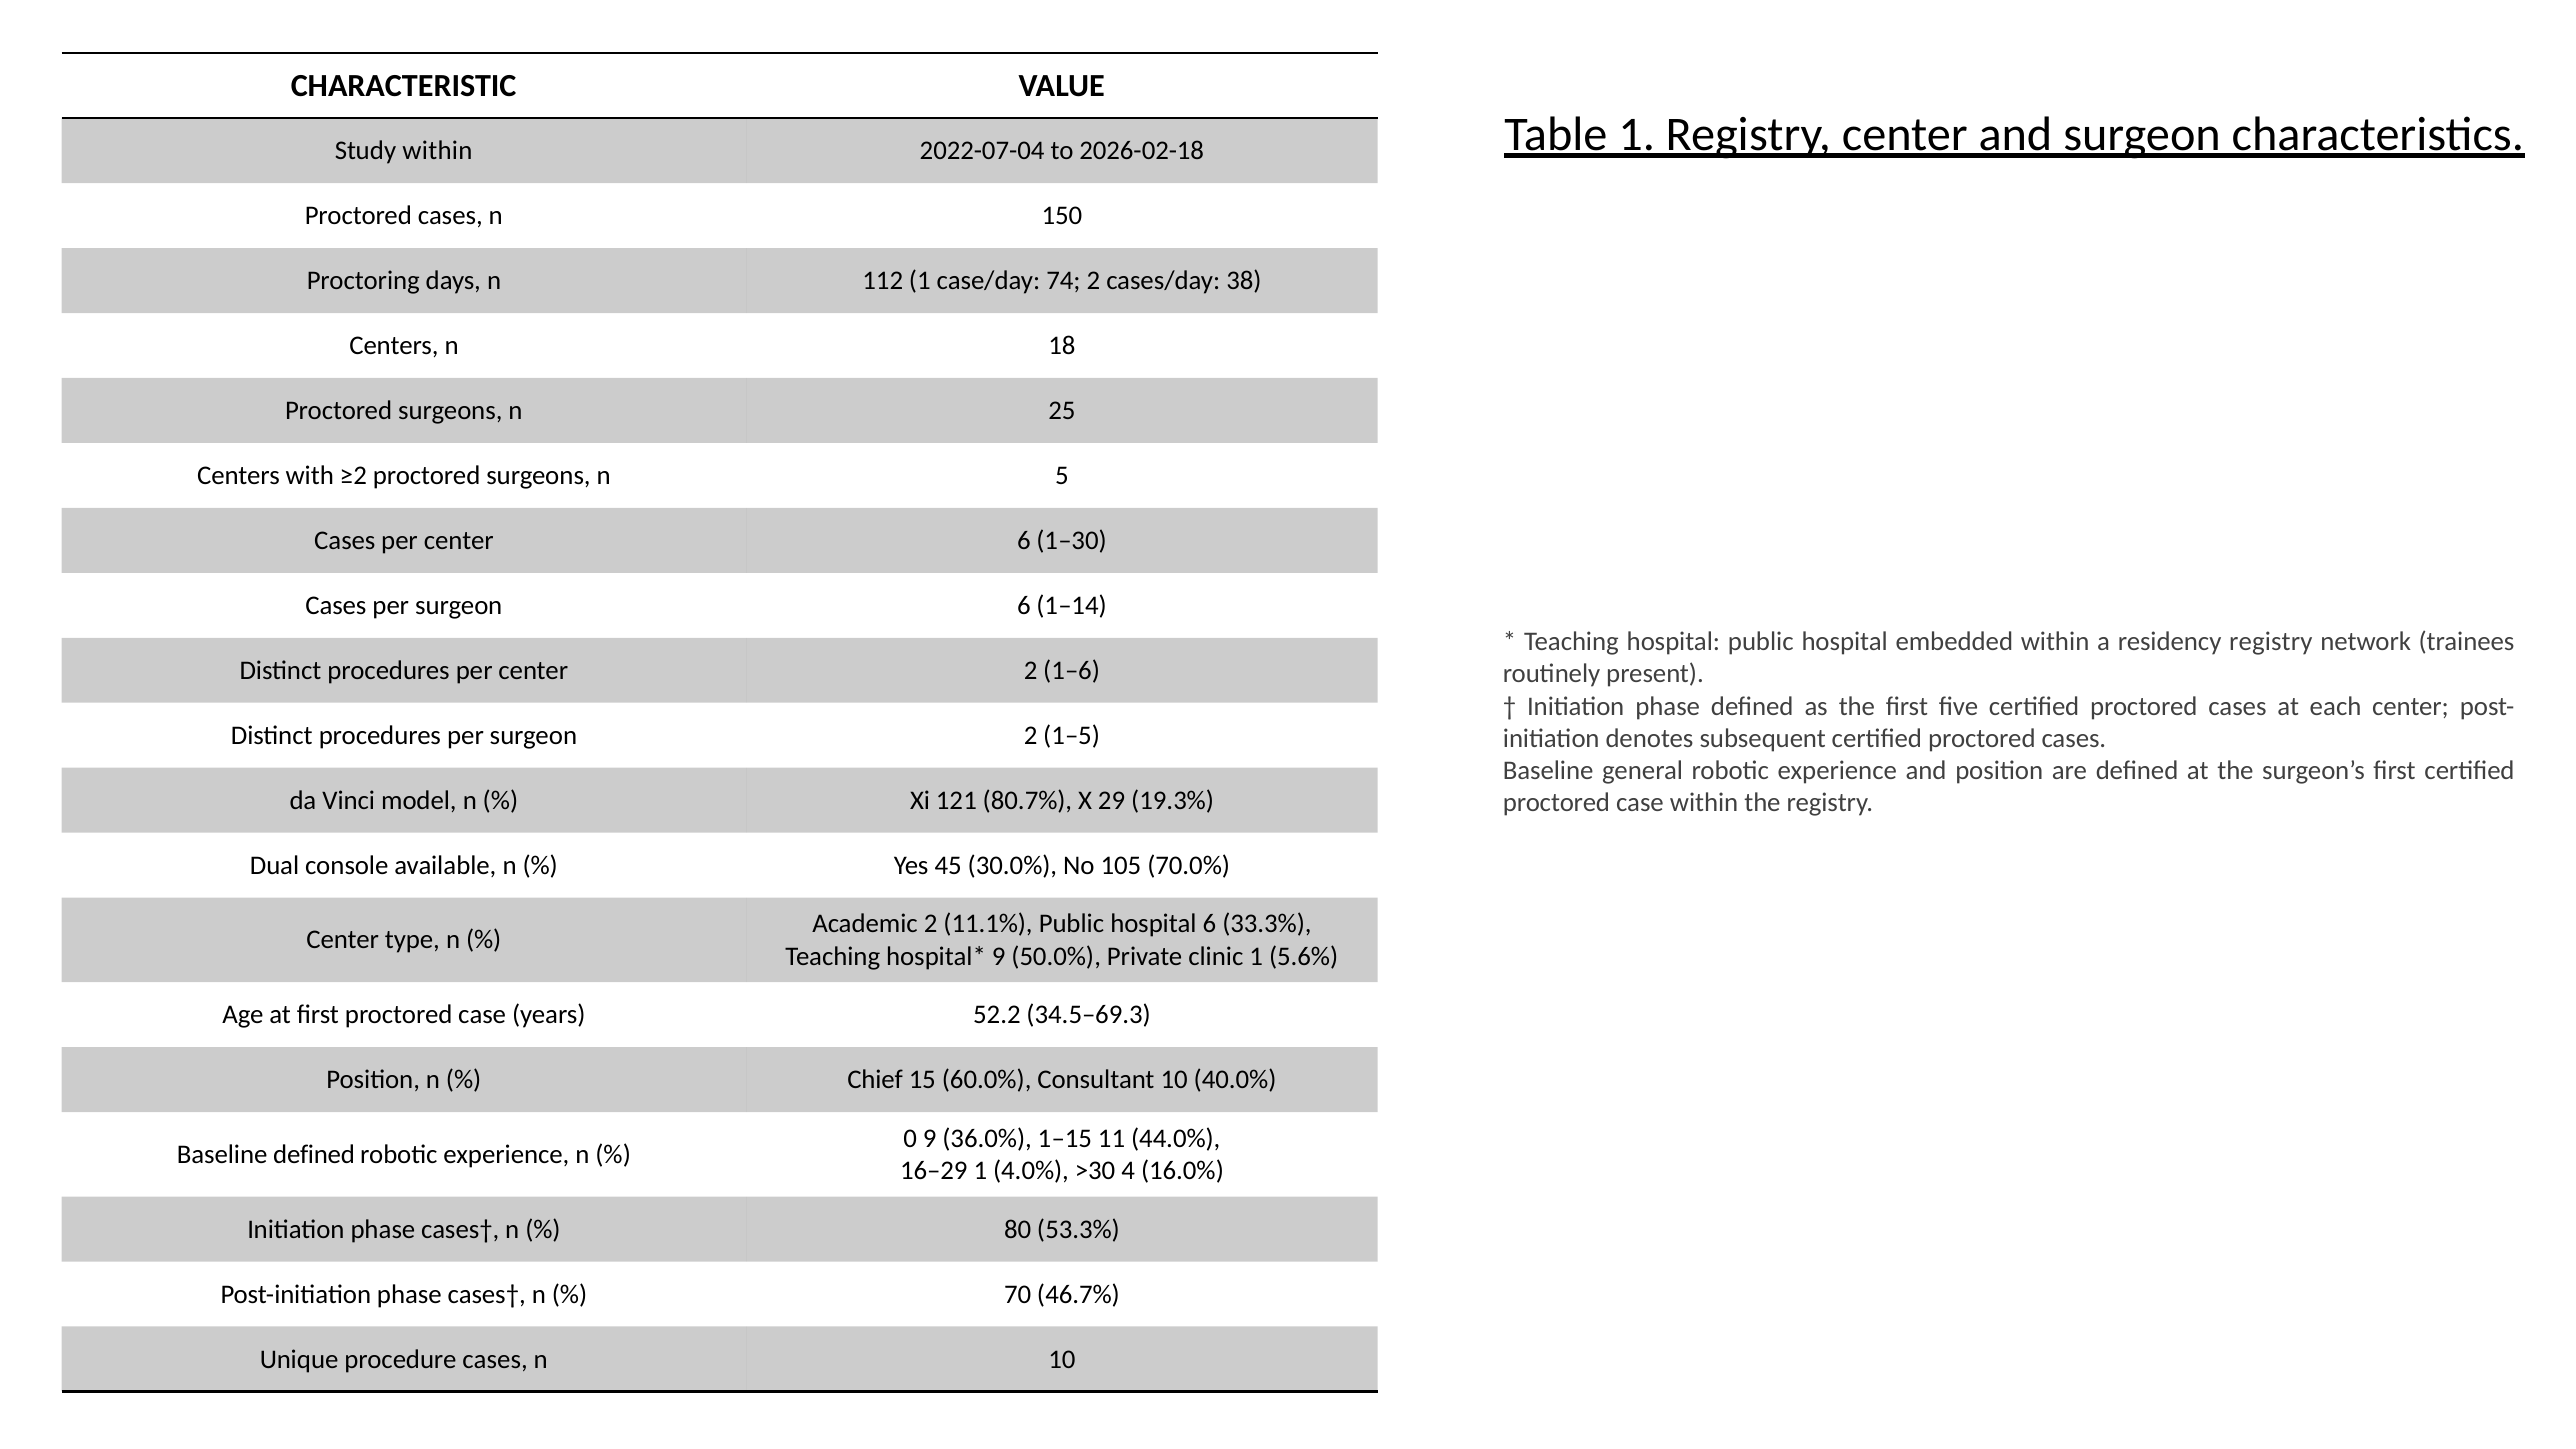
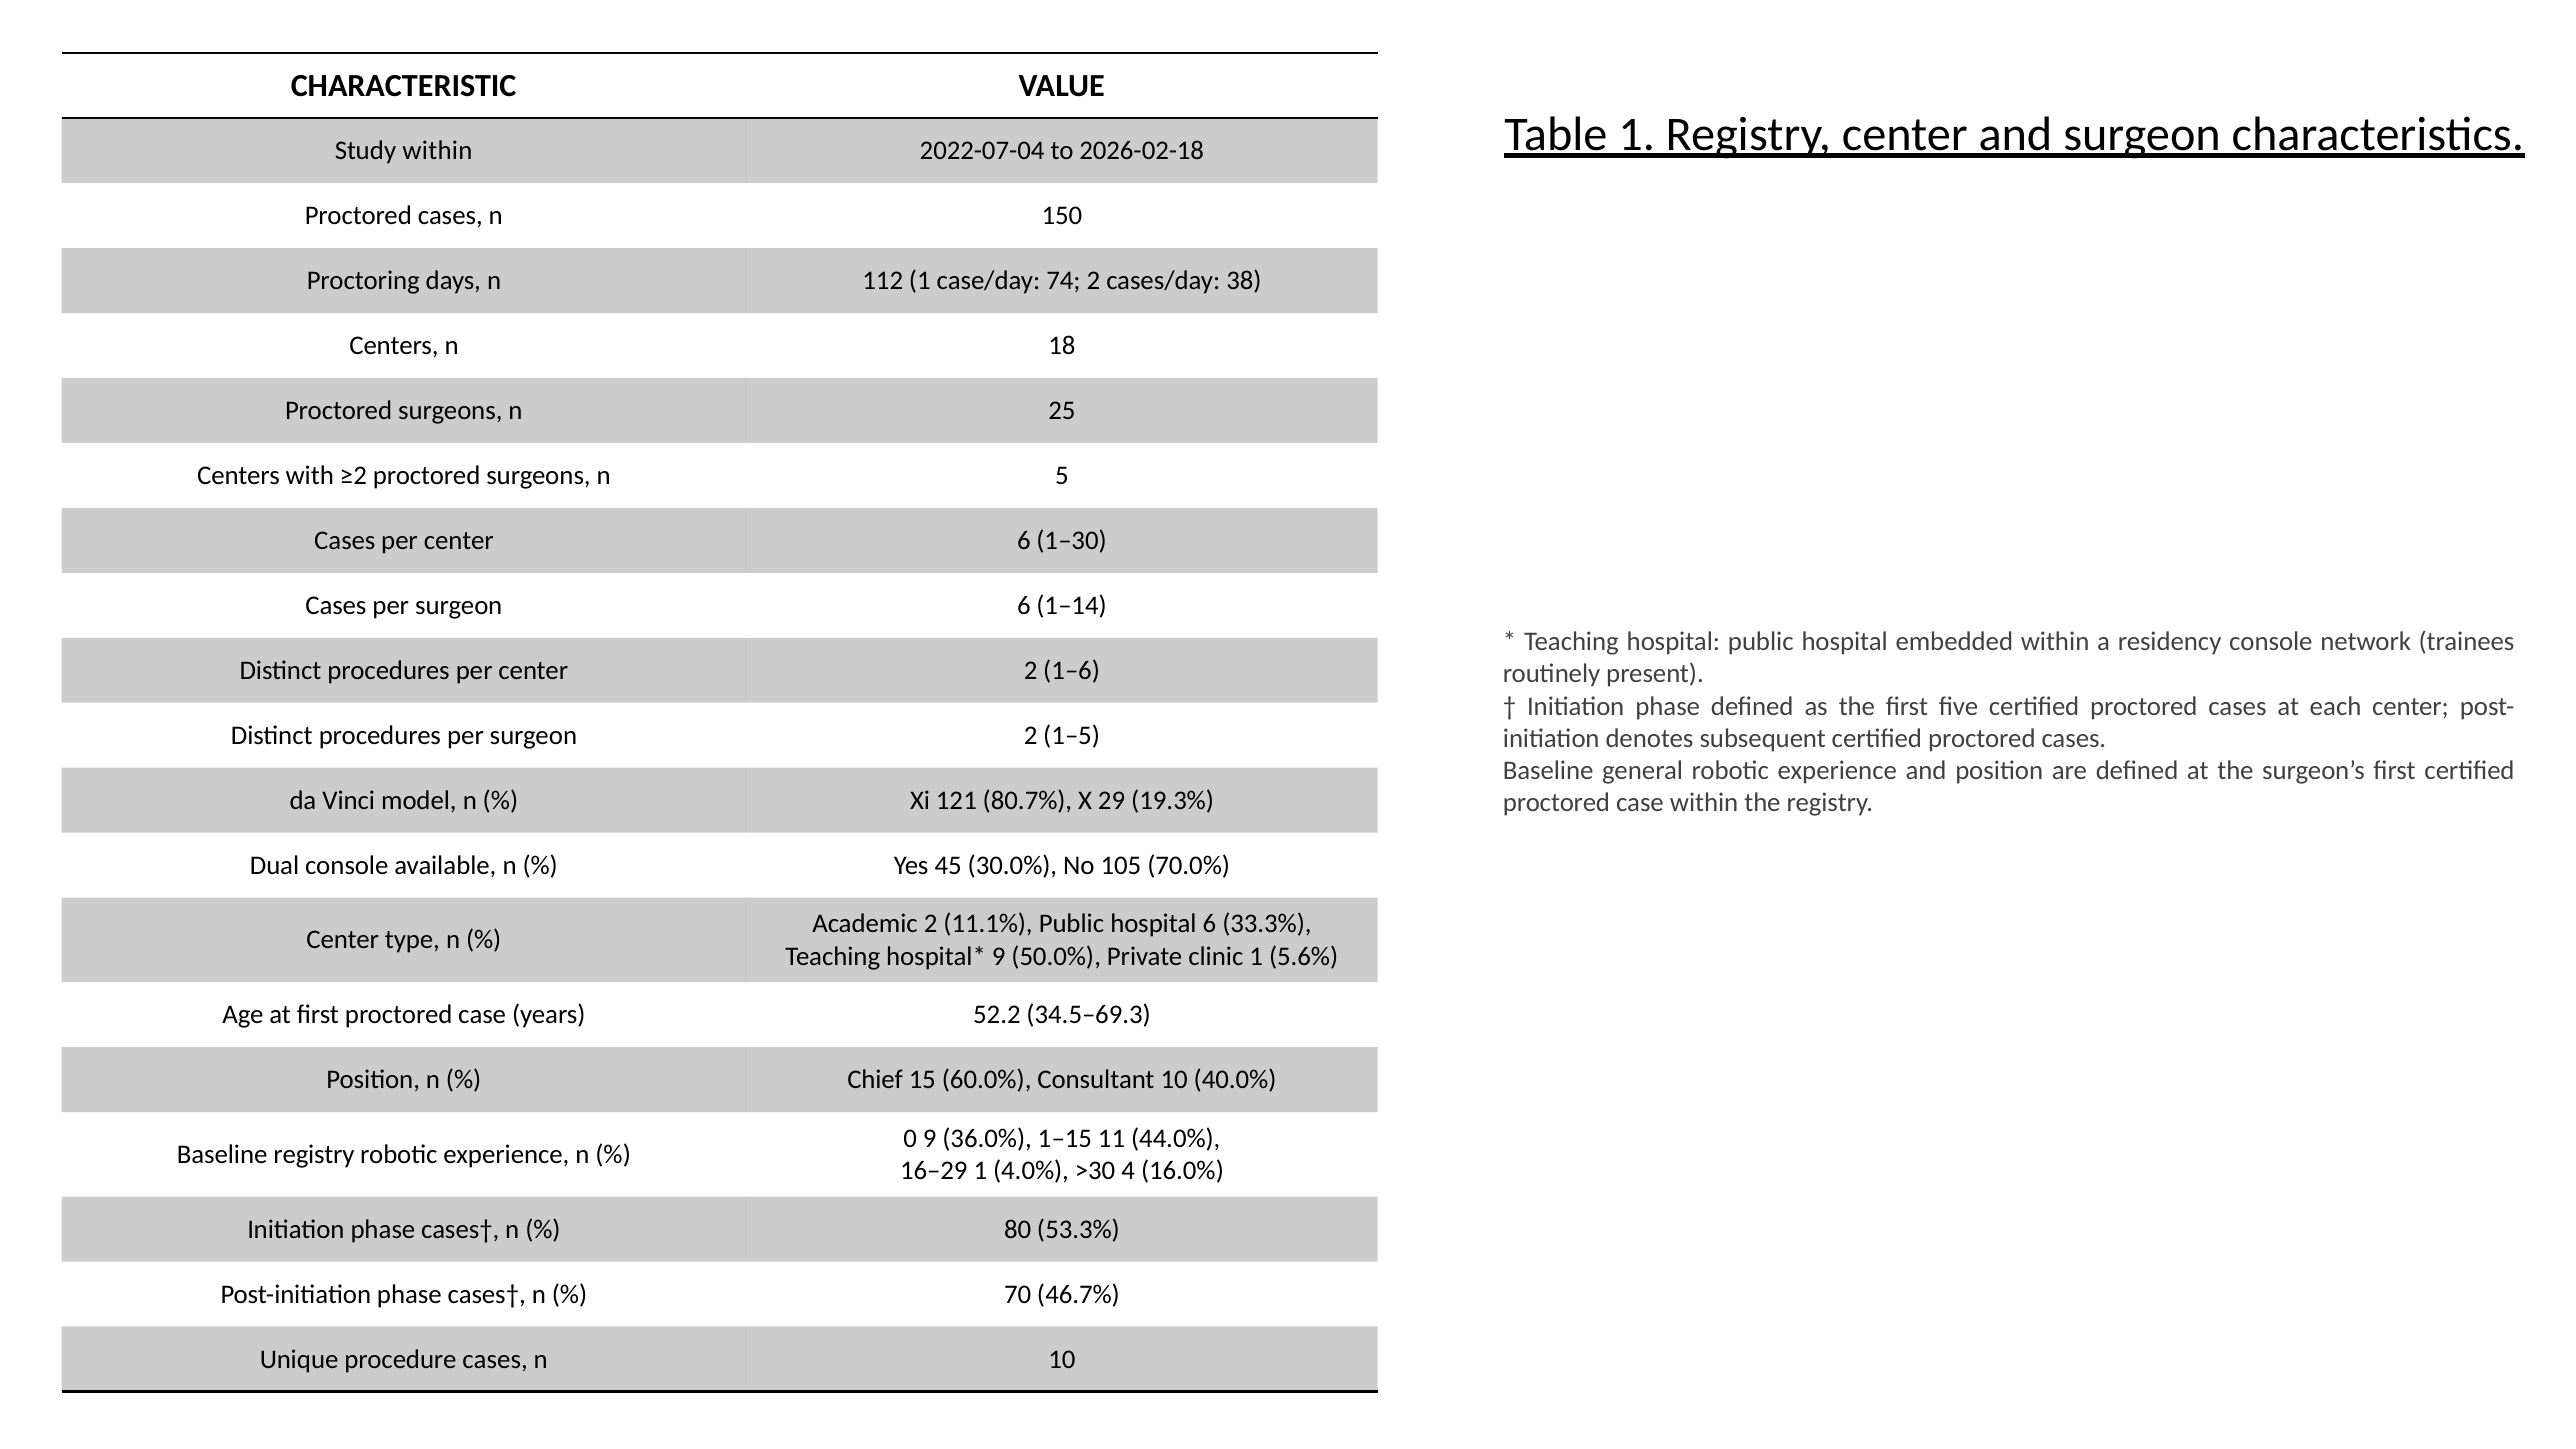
residency registry: registry -> console (2271, 642)
Baseline defined: defined -> registry (314, 1155)
